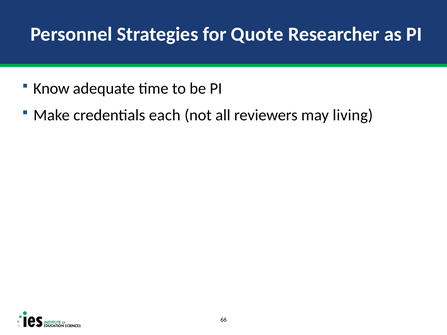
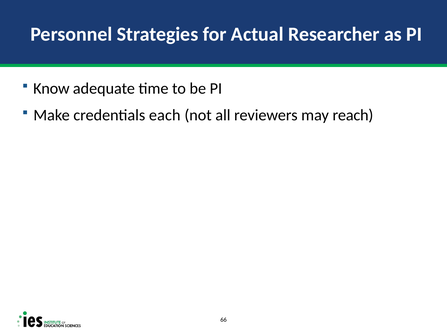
Quote: Quote -> Actual (257, 34)
living: living -> reach (353, 115)
